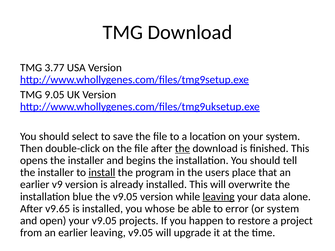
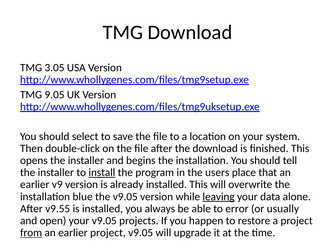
3.77: 3.77 -> 3.05 (55, 68)
the underline: present -> none (182, 149)
v9.65: v9.65 -> v9.55 (58, 209)
whose: whose -> always (160, 209)
or system: system -> usually (283, 209)
from underline: none -> present (31, 233)
earlier leaving: leaving -> project (108, 233)
